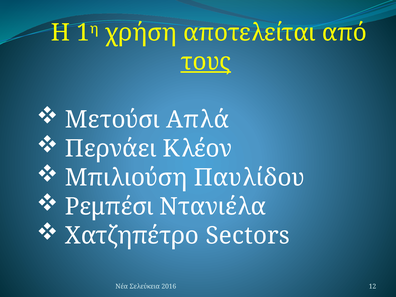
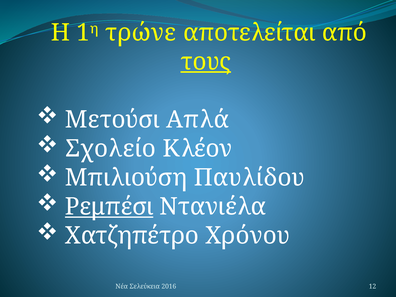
χρήση: χρήση -> τρώνε (141, 33)
Περνάει: Περνάει -> Σχολείο (111, 149)
Ρεμπέσι underline: none -> present (109, 207)
Sectors: Sectors -> Χρόνου (248, 236)
